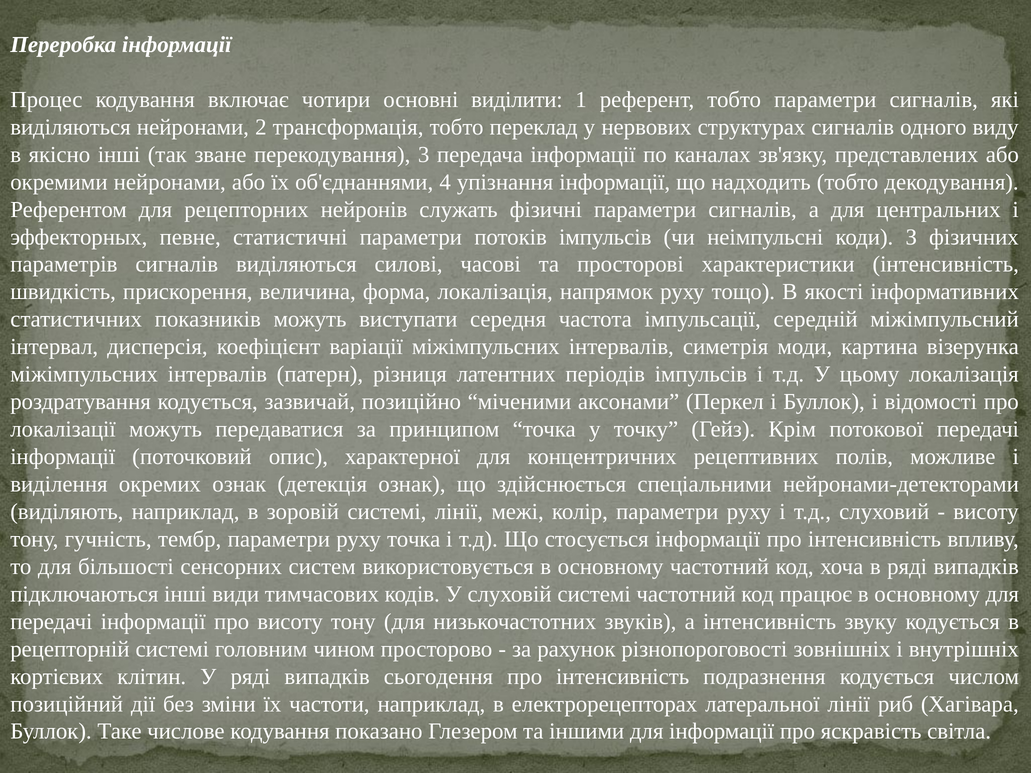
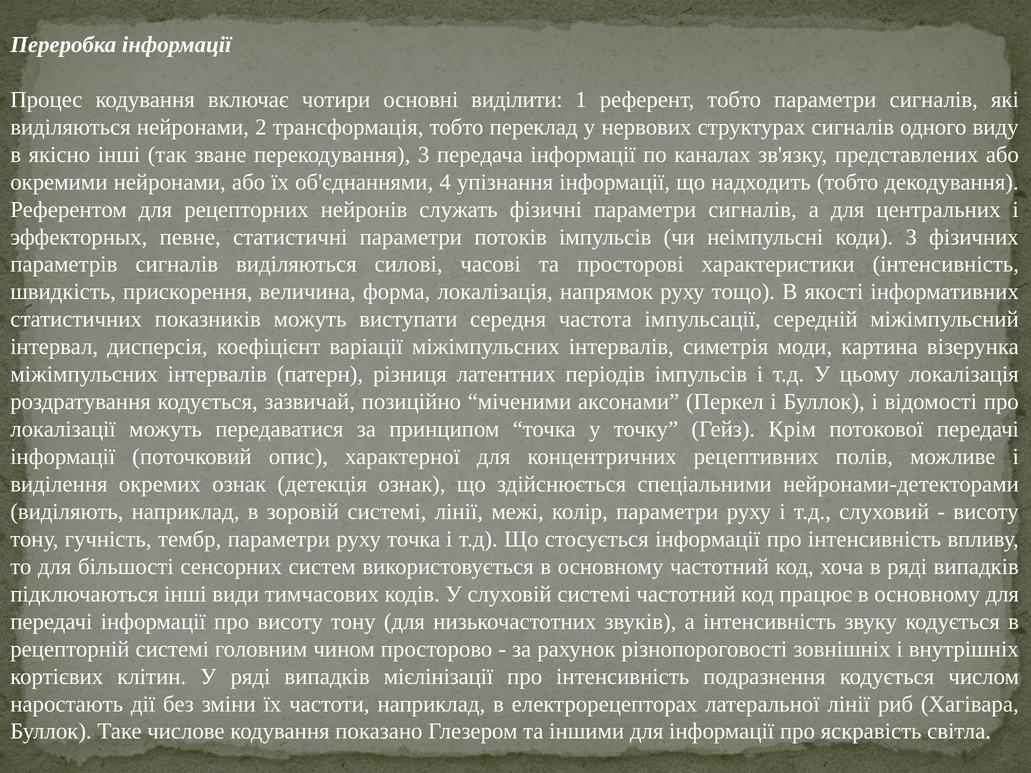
сьогодення: сьогодення -> мієлінізації (439, 677)
позиційний: позиційний -> наростають (67, 704)
